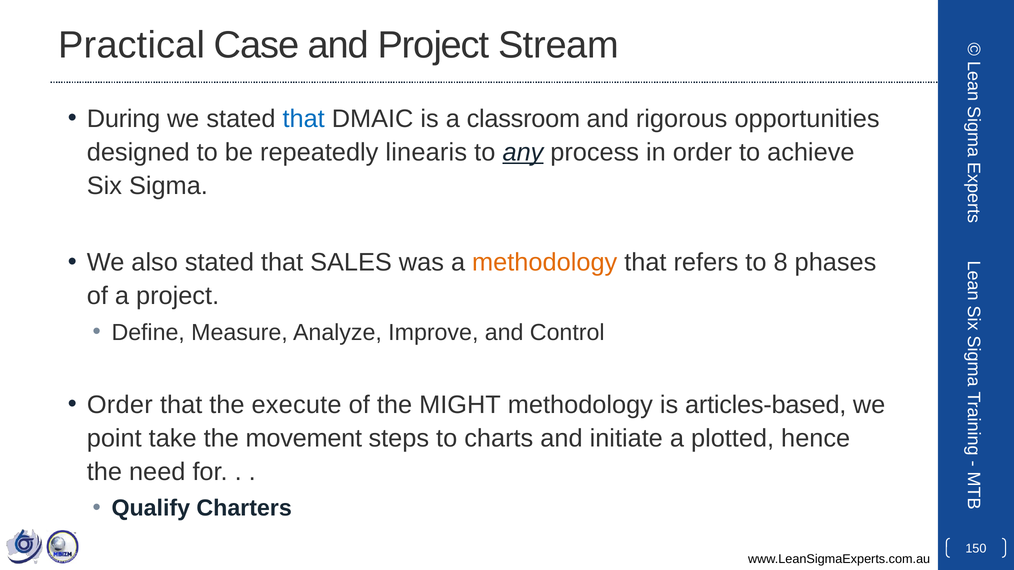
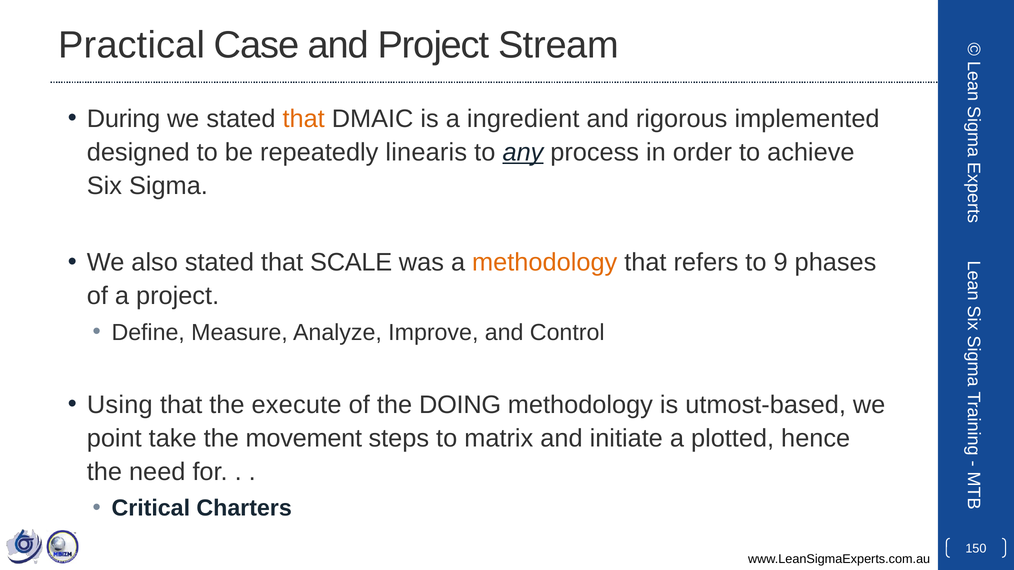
that colour: blue -> orange (304, 119)
classroom: classroom -> ingredient (523, 119)
opportunities: opportunities -> implemented (807, 119)
SALES: SALES -> SCALE (351, 263)
8: 8 -> 9 (781, 263)
Order: Order -> Using (120, 405)
MIGHT: MIGHT -> DOING (460, 405)
articles-based: articles-based -> utmost-based (766, 405)
charts: charts -> matrix (499, 439)
Qualify: Qualify -> Critical (151, 509)
